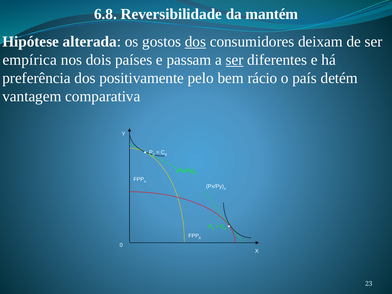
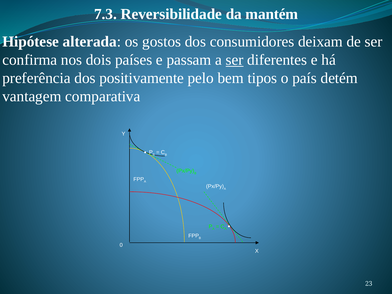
6.8: 6.8 -> 7.3 (105, 14)
dos underline: present -> none (195, 42)
empírica: empírica -> confirma (30, 60)
rácio: rácio -> tipos (262, 78)
